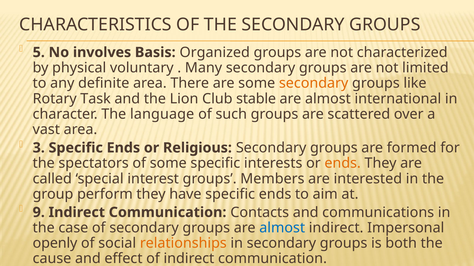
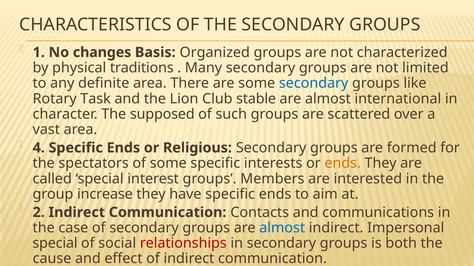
5: 5 -> 1 (39, 52)
involves: involves -> changes (102, 52)
voluntary: voluntary -> traditions (142, 68)
secondary colour: orange -> blue (314, 83)
language: language -> supposed (162, 114)
3: 3 -> 4 (39, 148)
perform: perform -> increase (105, 195)
9: 9 -> 2 (39, 213)
openly: openly -> special (55, 244)
relationships colour: orange -> red (183, 244)
